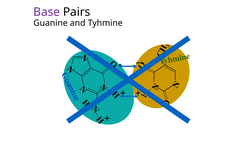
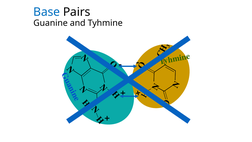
Base colour: purple -> blue (47, 12)
